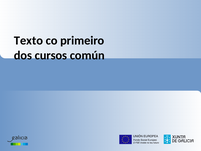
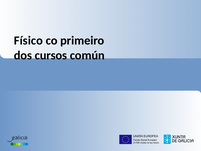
Texto: Texto -> Físico (28, 40)
